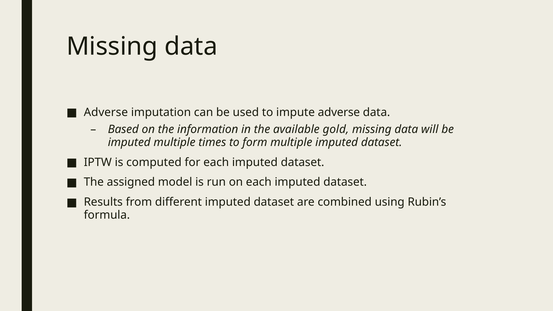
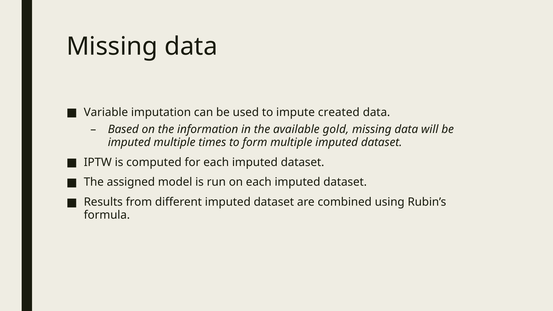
Adverse: Adverse -> Variable (106, 112)
impute adverse: adverse -> created (339, 112)
